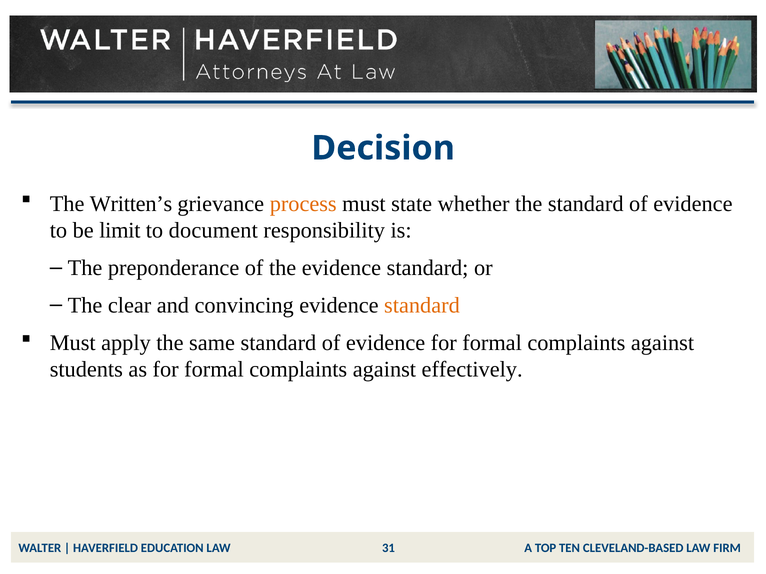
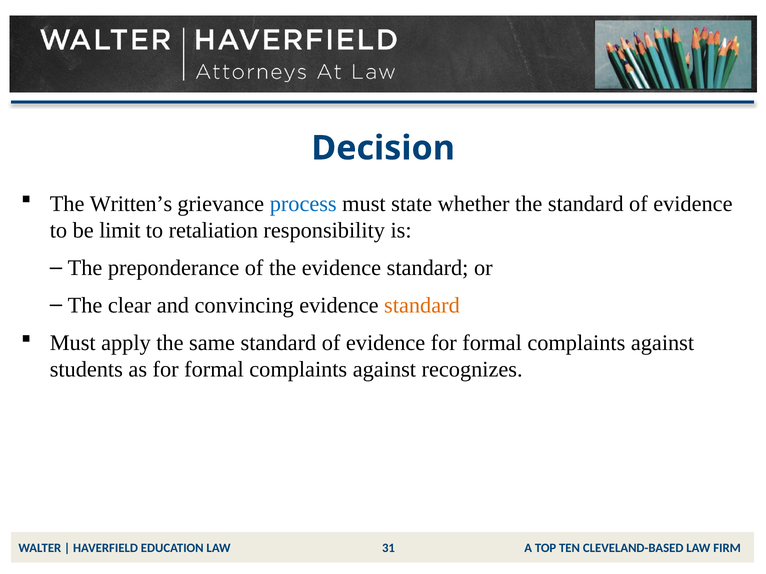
process colour: orange -> blue (303, 204)
document: document -> retaliation (213, 231)
effectively: effectively -> recognizes (472, 370)
